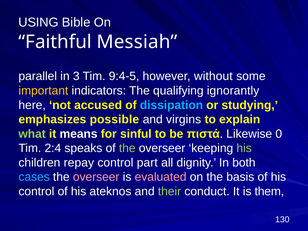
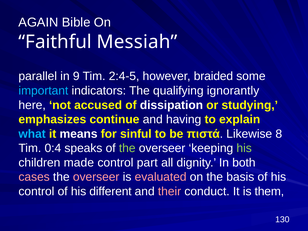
USING: USING -> AGAIN (38, 23)
3: 3 -> 9 (76, 76)
9:4-5: 9:4-5 -> 2:4-5 (124, 76)
without: without -> braided (213, 76)
important colour: yellow -> light blue (43, 91)
dissipation colour: light blue -> white (171, 105)
possible: possible -> continue (114, 119)
virgins: virgins -> having (184, 119)
what colour: light green -> light blue (32, 134)
0: 0 -> 8 (279, 134)
2:4: 2:4 -> 0:4 (53, 148)
repay: repay -> made (79, 163)
cases colour: light blue -> pink (34, 177)
ateknos: ateknos -> different (110, 191)
their colour: light green -> pink (170, 191)
